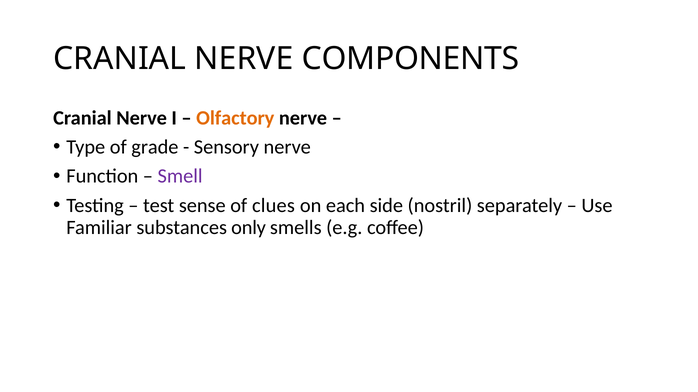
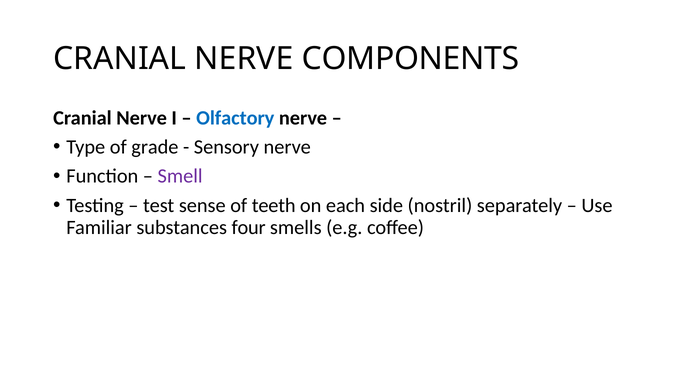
Olfactory colour: orange -> blue (235, 118)
clues: clues -> teeth (274, 206)
only: only -> four (249, 228)
